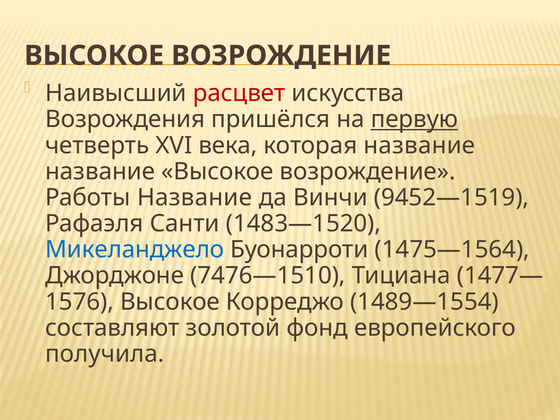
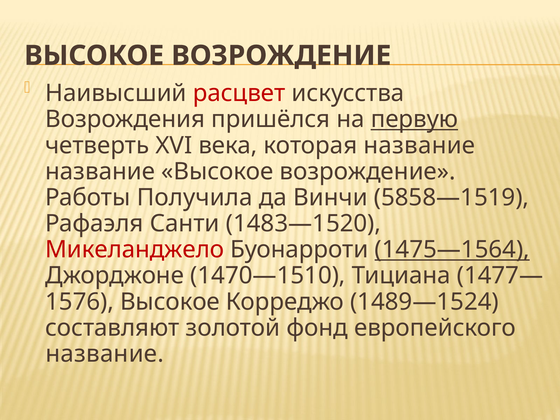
Работы Название: Название -> Получила (195, 198)
9452—1519: 9452—1519 -> 5858—1519 (451, 198)
Микеланджело colour: blue -> red (135, 250)
1475—1564 underline: none -> present (452, 250)
7476—1510: 7476—1510 -> 1470—1510 (268, 276)
1489—1554: 1489—1554 -> 1489—1524 (424, 302)
получила: получила -> название (105, 354)
